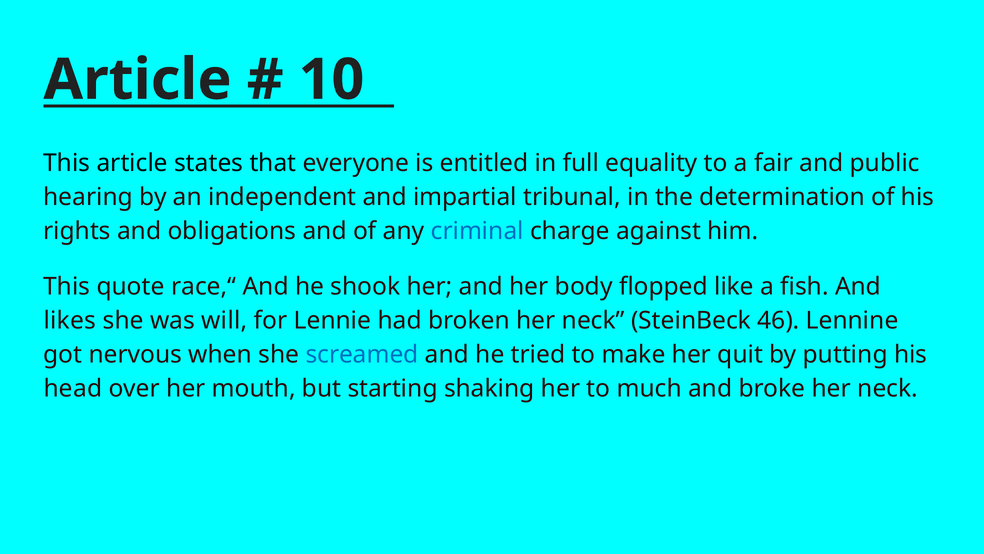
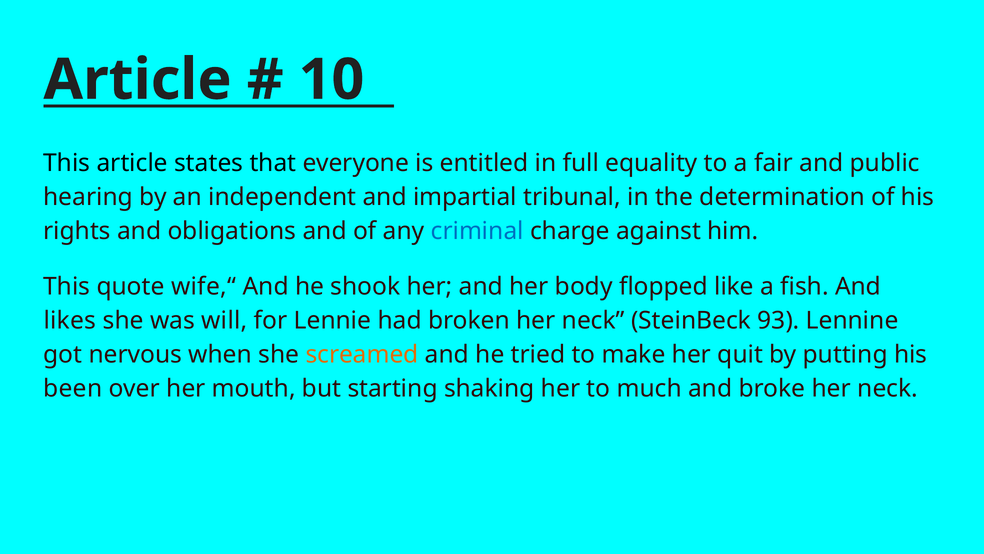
race,“: race,“ -> wife,“ (203, 287)
46: 46 -> 93 (778, 321)
screamed colour: blue -> orange (362, 354)
head: head -> been (73, 388)
